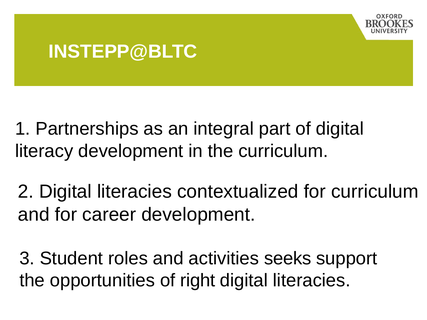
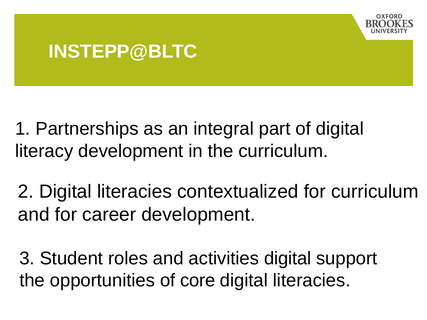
activities seeks: seeks -> digital (288, 259)
right: right -> core (198, 281)
